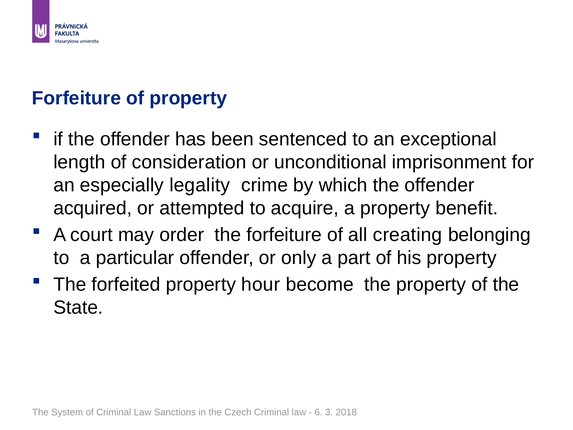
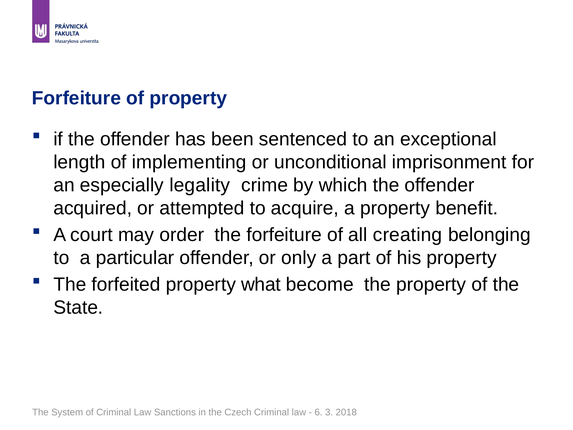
consideration: consideration -> implementing (189, 162)
hour: hour -> what (261, 284)
